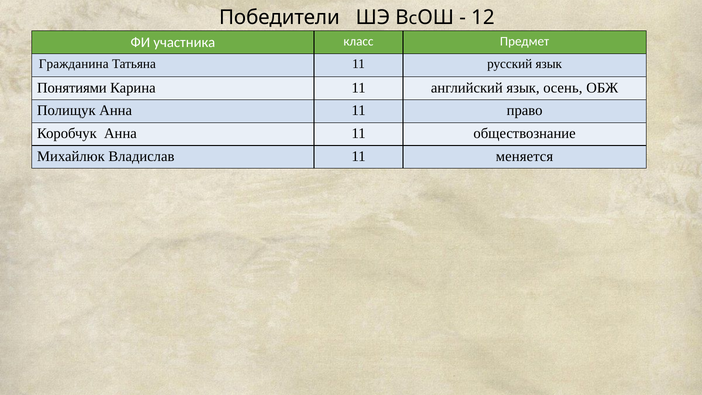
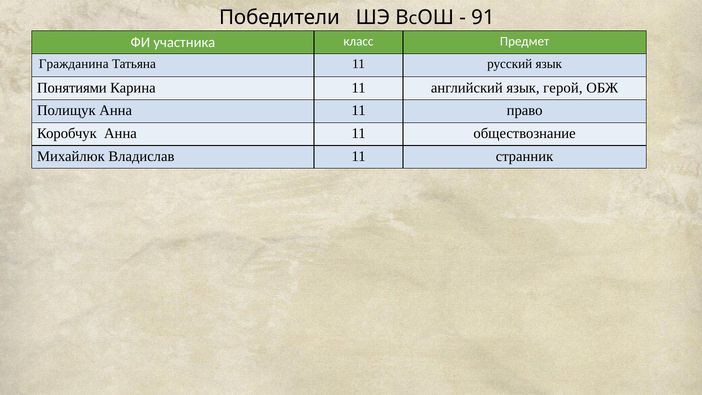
12: 12 -> 91 (483, 18)
осень: осень -> герой (563, 88)
меняется: меняется -> странник (525, 156)
